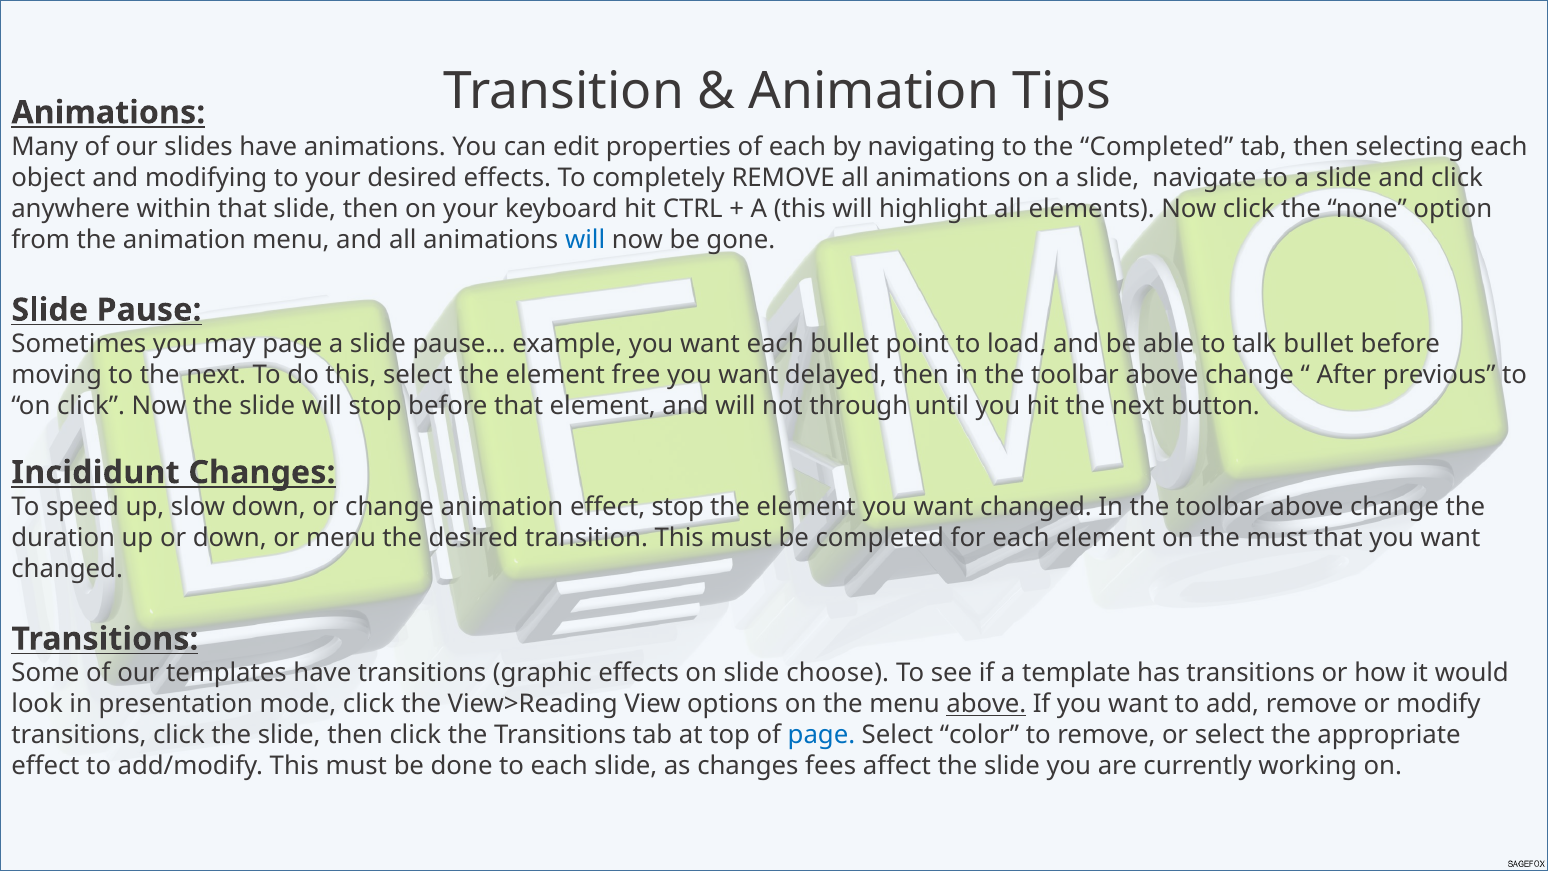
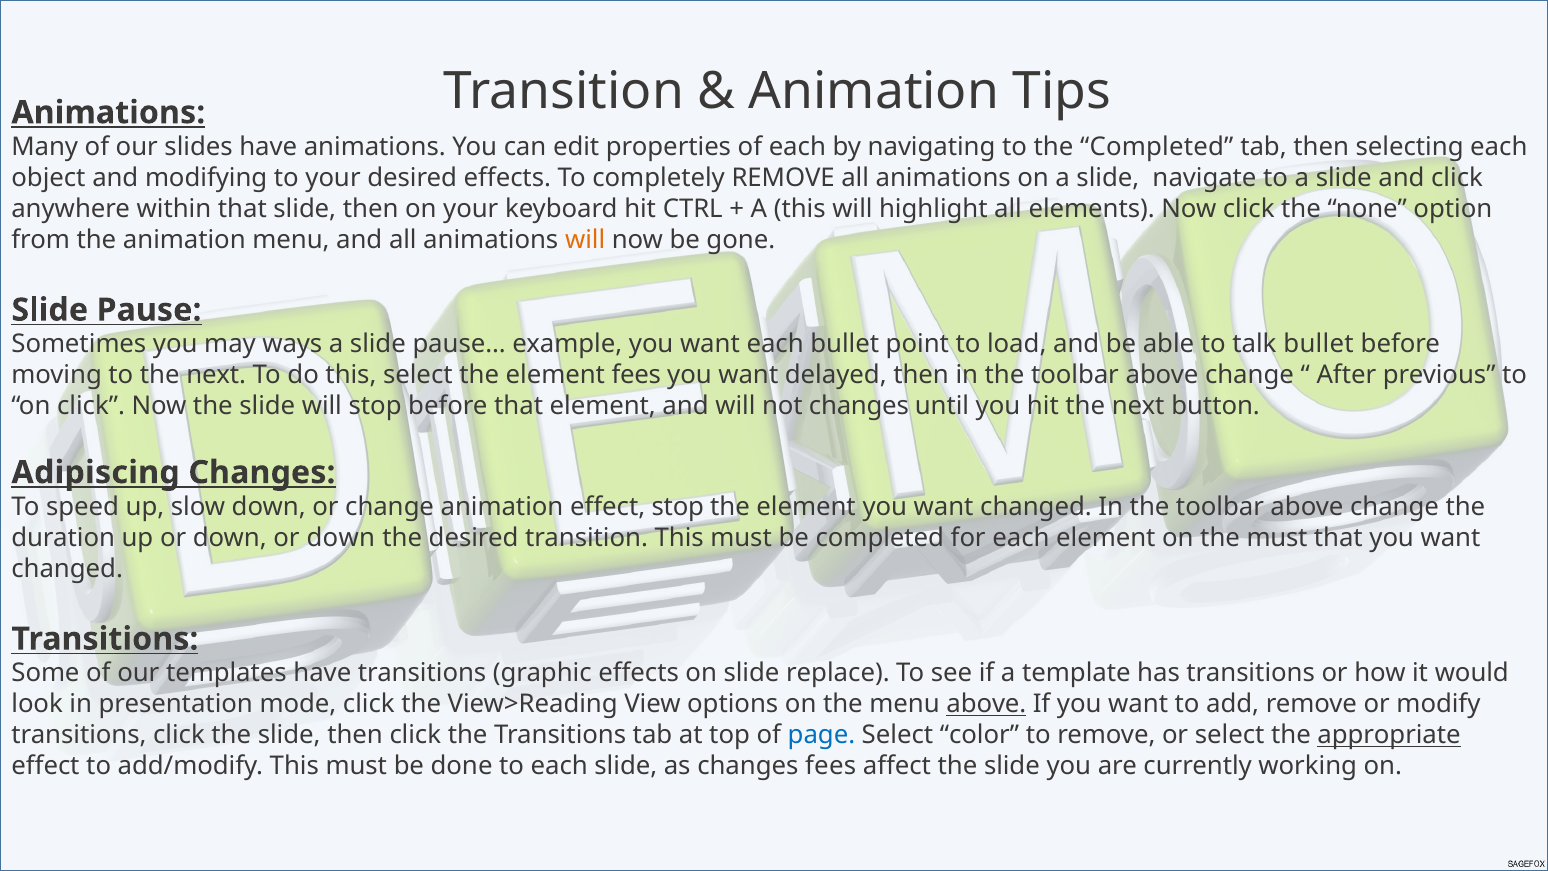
will colour: blue -> orange (585, 240)
may page: page -> ways (292, 344)
element free: free -> fees (636, 375)
not through: through -> changes (859, 406)
Incididunt: Incididunt -> Adipiscing (96, 472)
down or menu: menu -> down (341, 538)
choose: choose -> replace (838, 673)
appropriate underline: none -> present (1389, 735)
